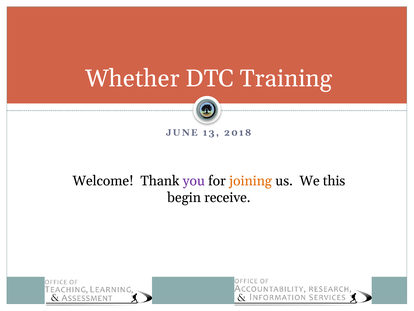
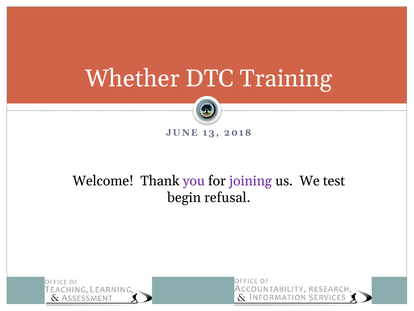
joining colour: orange -> purple (251, 181)
this: this -> test (334, 181)
receive: receive -> refusal (227, 197)
